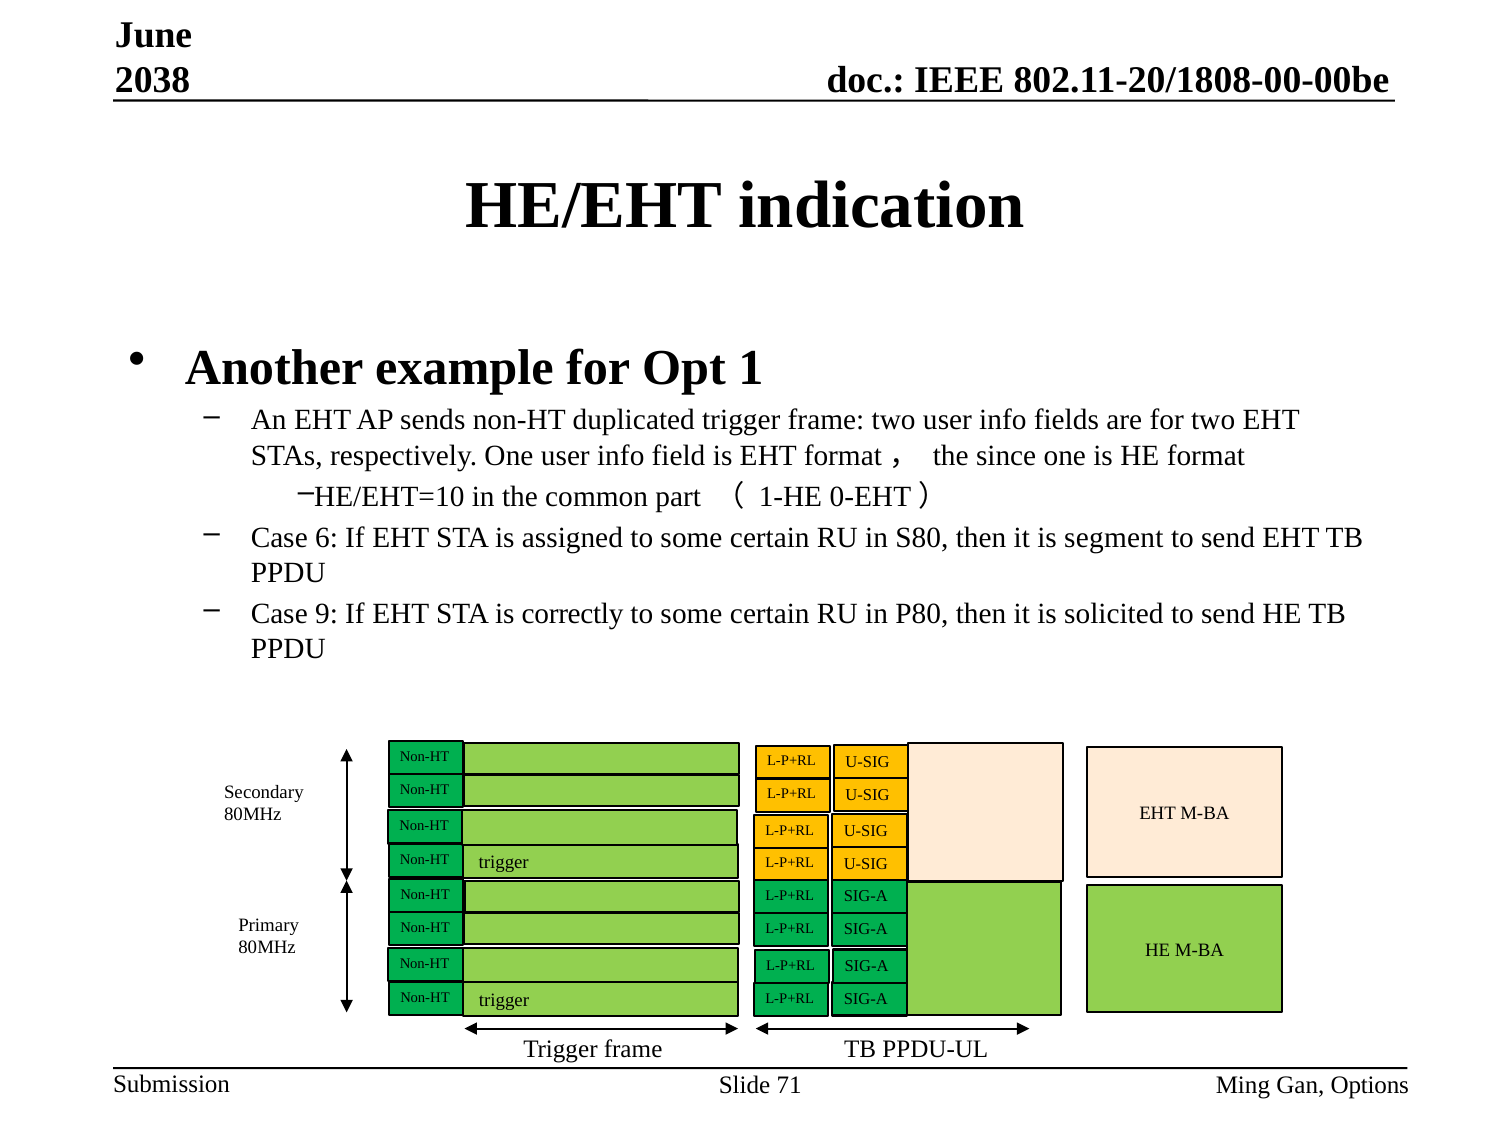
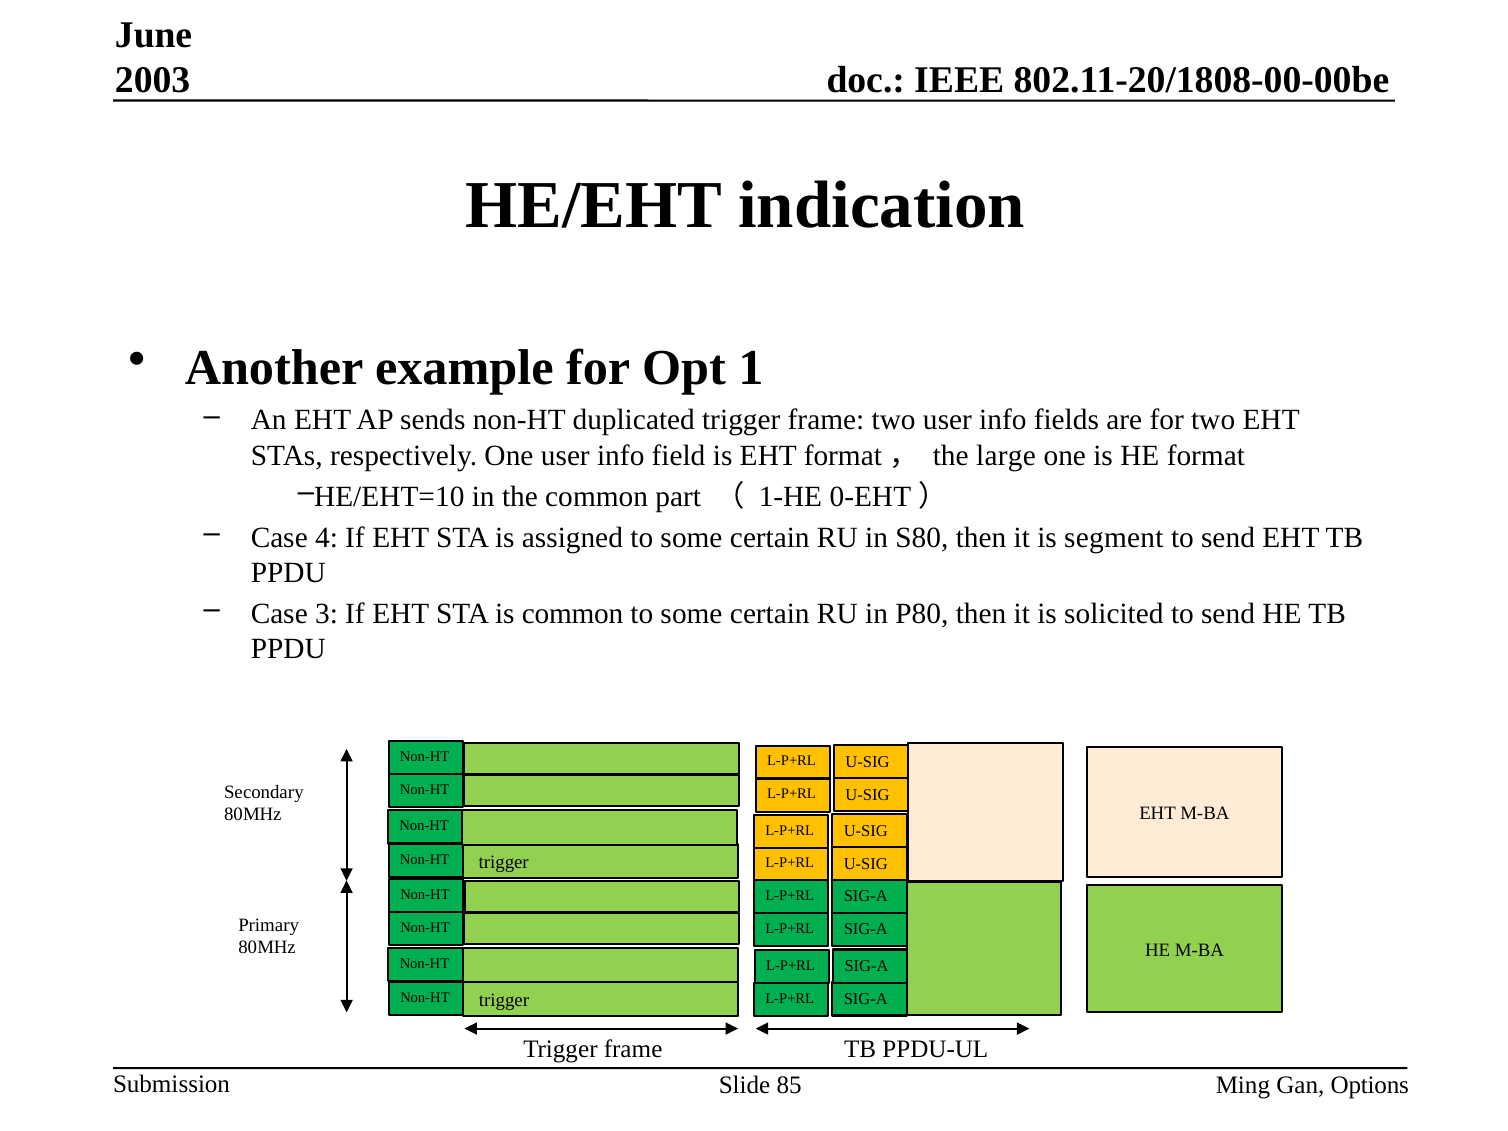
2038: 2038 -> 2003 (153, 80)
since: since -> large (1006, 455)
6: 6 -> 4 (327, 538)
9: 9 -> 3 (327, 614)
is correctly: correctly -> common (573, 614)
71: 71 -> 85 (789, 1085)
